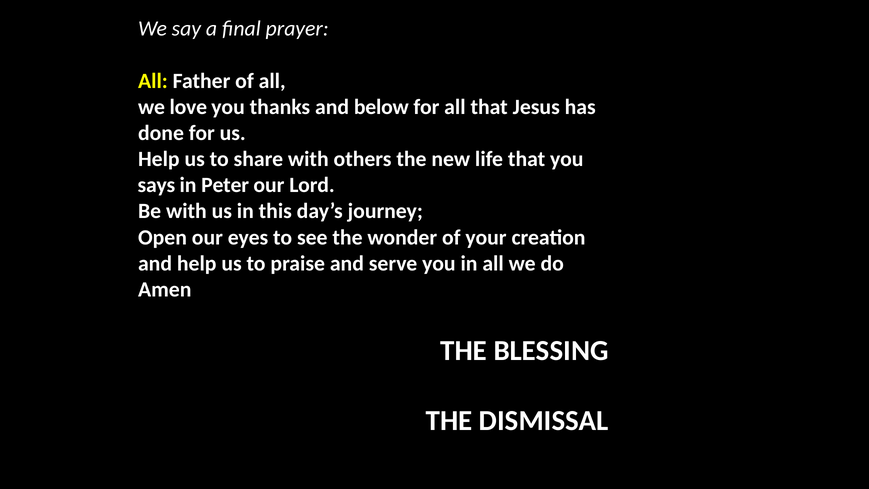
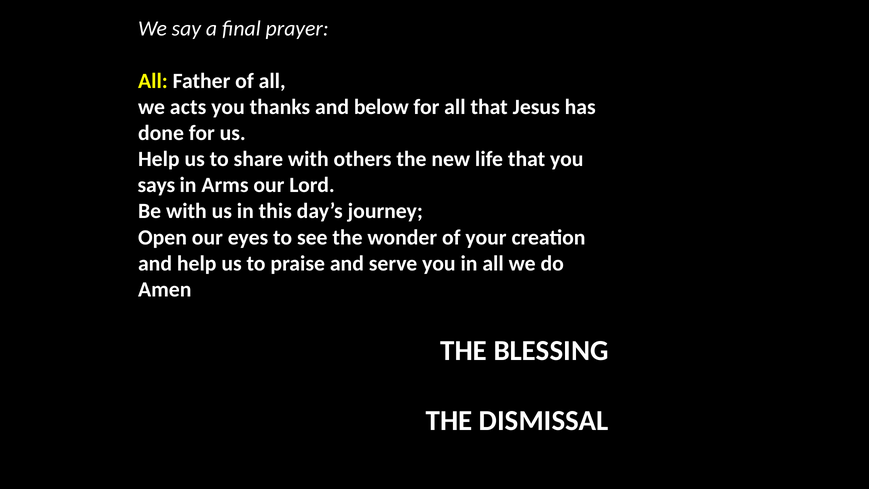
love: love -> acts (188, 107)
Peter: Peter -> Arms (225, 185)
